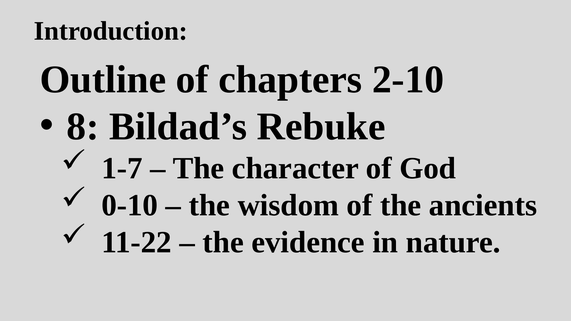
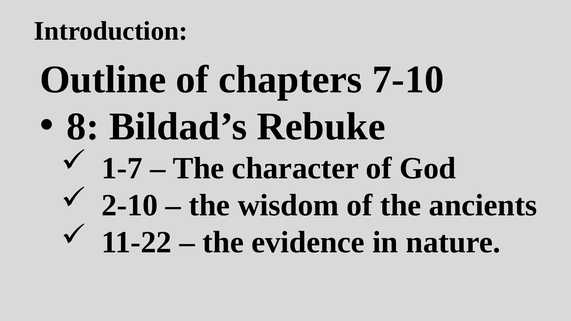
2-10: 2-10 -> 7-10 (408, 80)
0-10: 0-10 -> 2-10 (130, 205)
